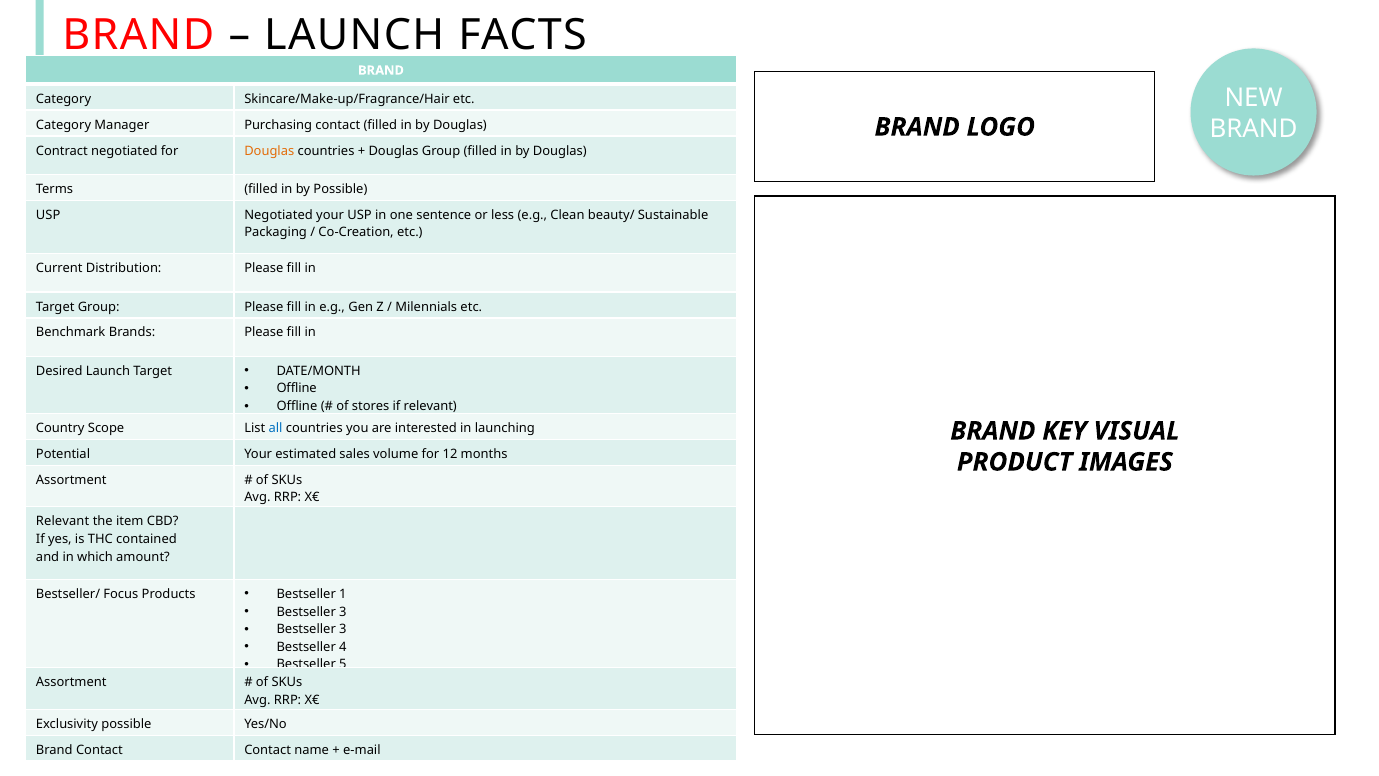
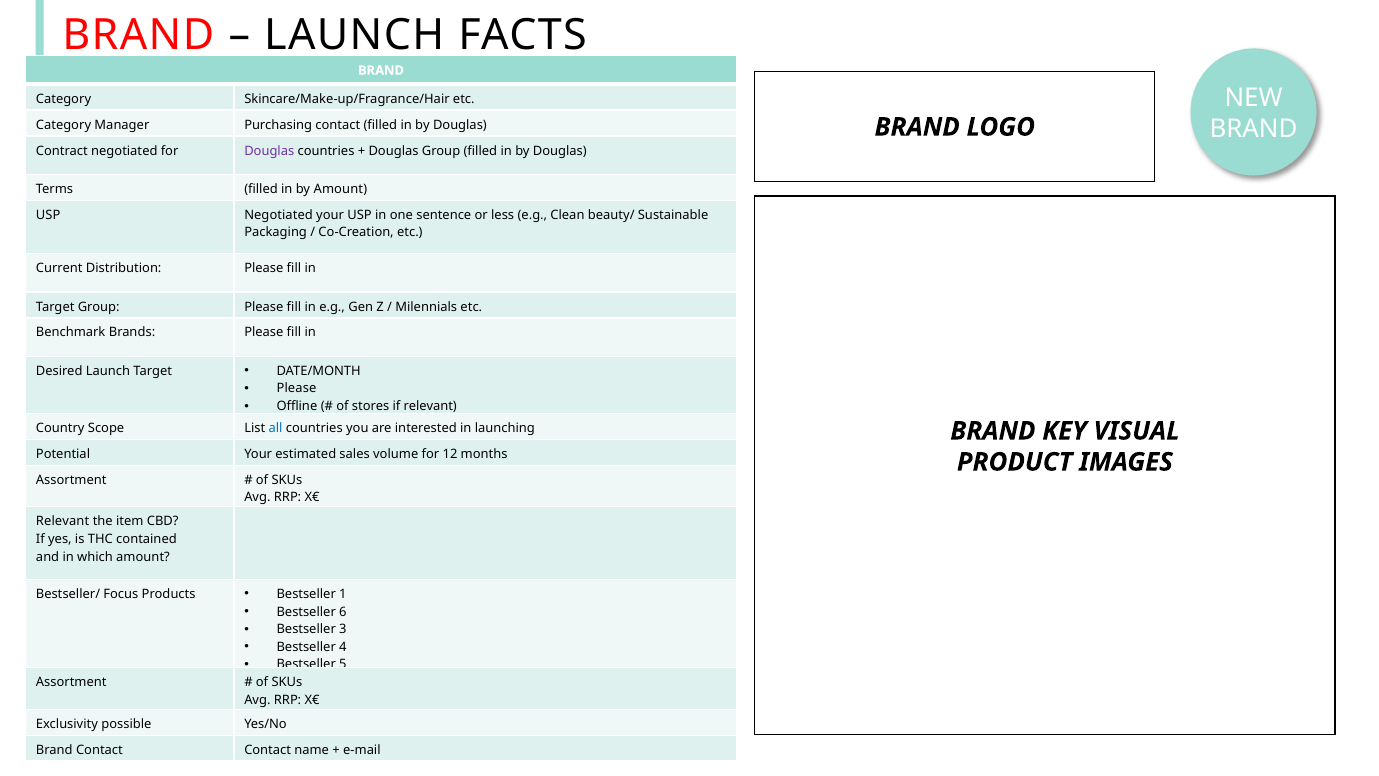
Douglas colour: orange -> purple (269, 151)
by Possible: Possible -> Amount (340, 189)
Offline: Offline -> Please (297, 389)
3: 3 -> 6 (343, 612)
